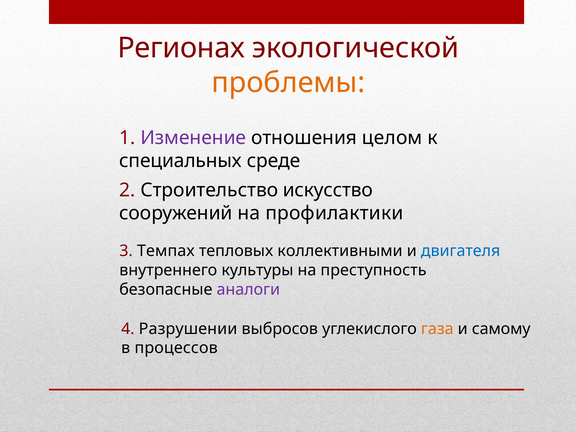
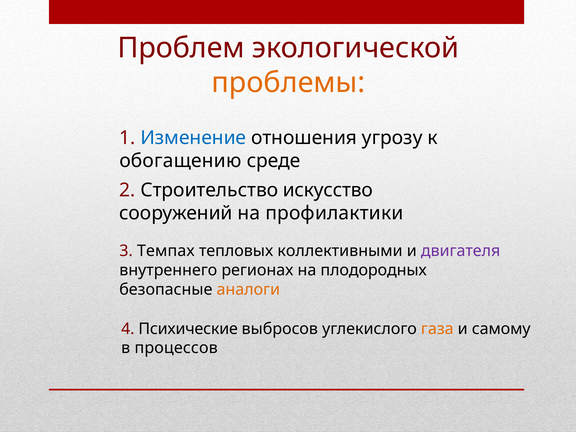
Регионах: Регионах -> Проблем (181, 48)
Изменение colour: purple -> blue (193, 138)
целом: целом -> угрозу (392, 138)
специальных: специальных -> обогащению (180, 161)
двигателя colour: blue -> purple (461, 251)
культуры: культуры -> регионах (257, 270)
преступность: преступность -> плодородных (374, 270)
аналоги colour: purple -> orange (248, 289)
Разрушении: Разрушении -> Психические (188, 329)
